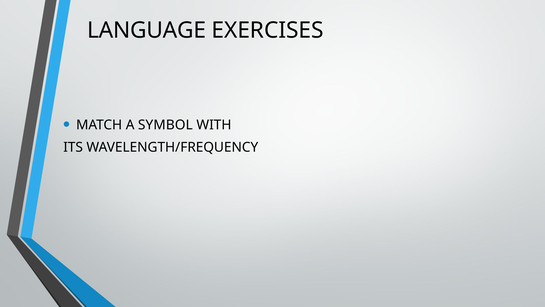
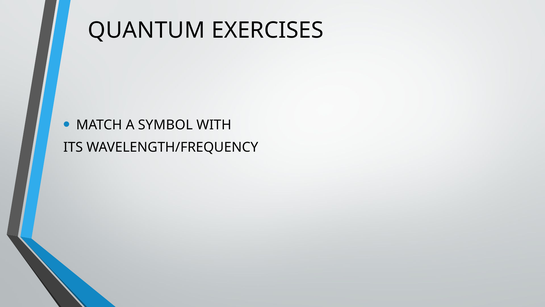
LANGUAGE: LANGUAGE -> QUANTUM (146, 30)
